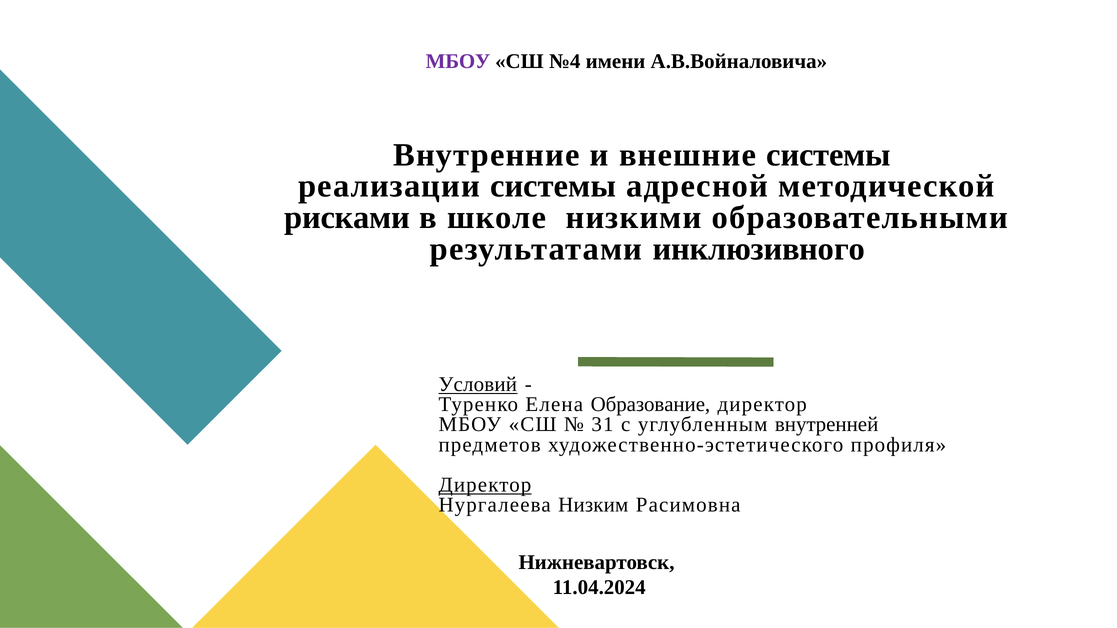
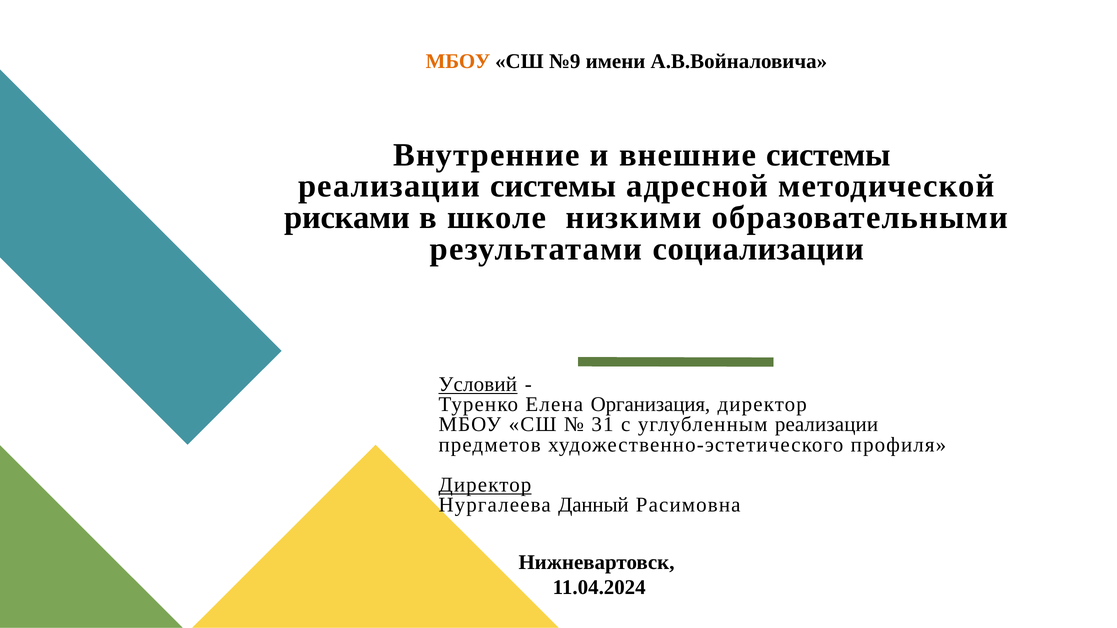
МБОУ colour: purple -> orange (458, 61)
№4: №4 -> №9 (565, 61)
инклюзивного: инклюзивного -> социализации (758, 249)
Образование: Образование -> Организация (650, 405)
углубленным внутренней: внутренней -> реализации (827, 425)
Низким: Низким -> Данный (593, 505)
